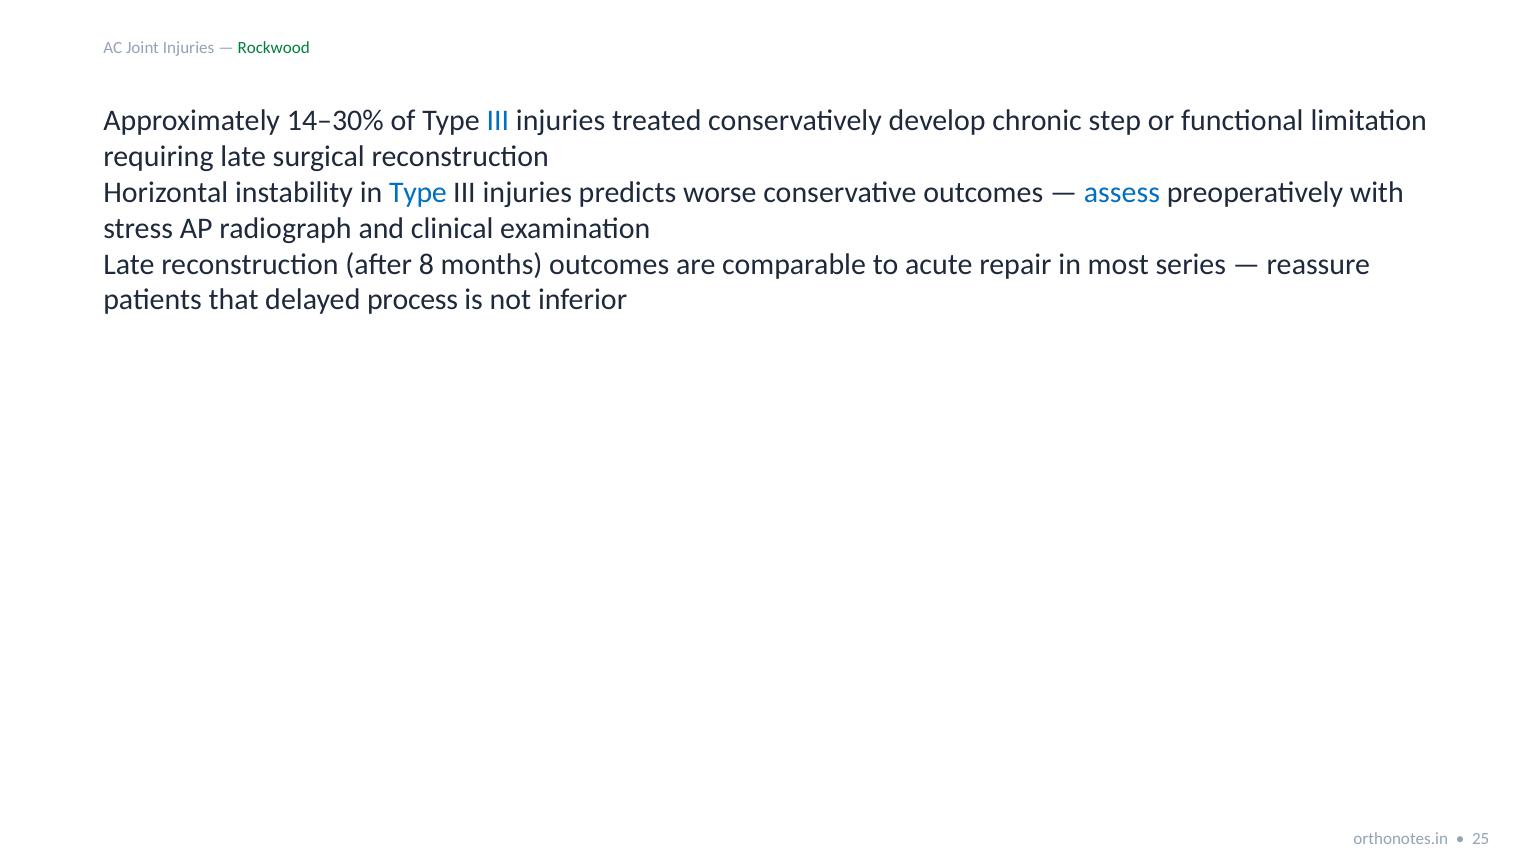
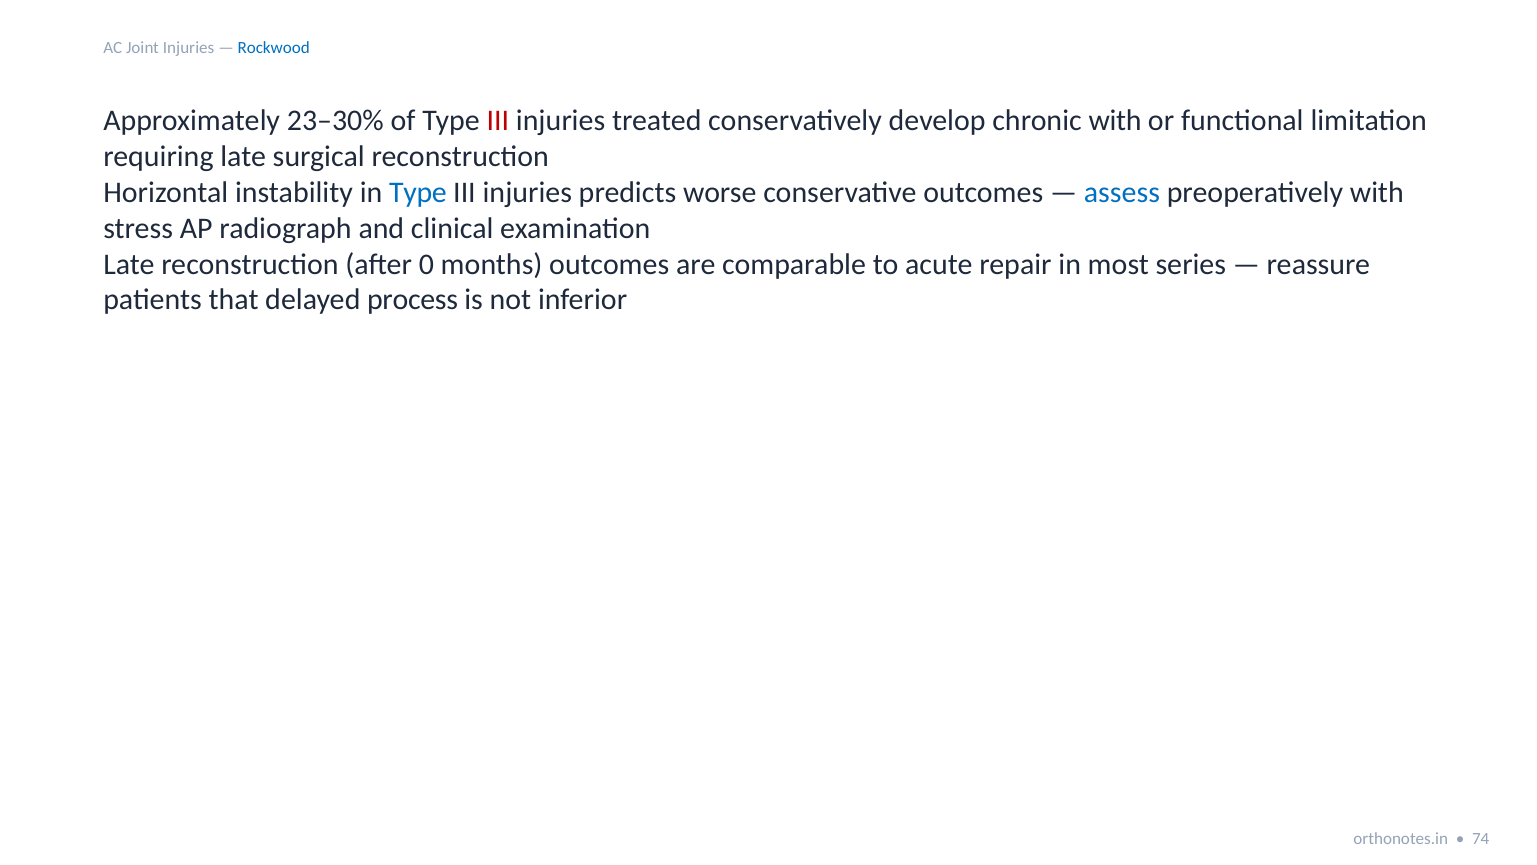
Rockwood colour: green -> blue (274, 48)
14–30%: 14–30% -> 23–30% (335, 121)
III colour: blue -> red (498, 121)
chronic step: step -> with (1115, 121)
8: 8 -> 0 (426, 264)
25: 25 -> 74 (1481, 839)
